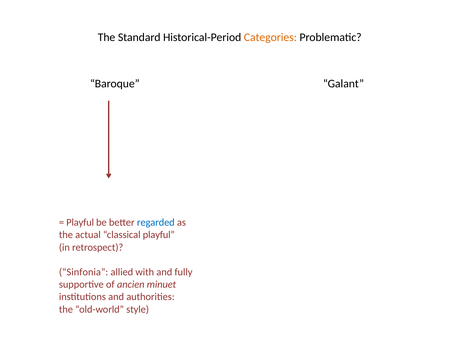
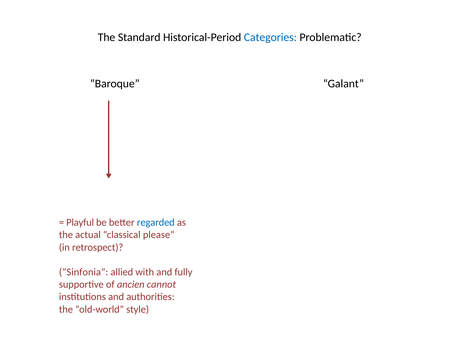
Categories colour: orange -> blue (270, 37)
classical playful: playful -> please (159, 235)
minuet: minuet -> cannot (161, 285)
